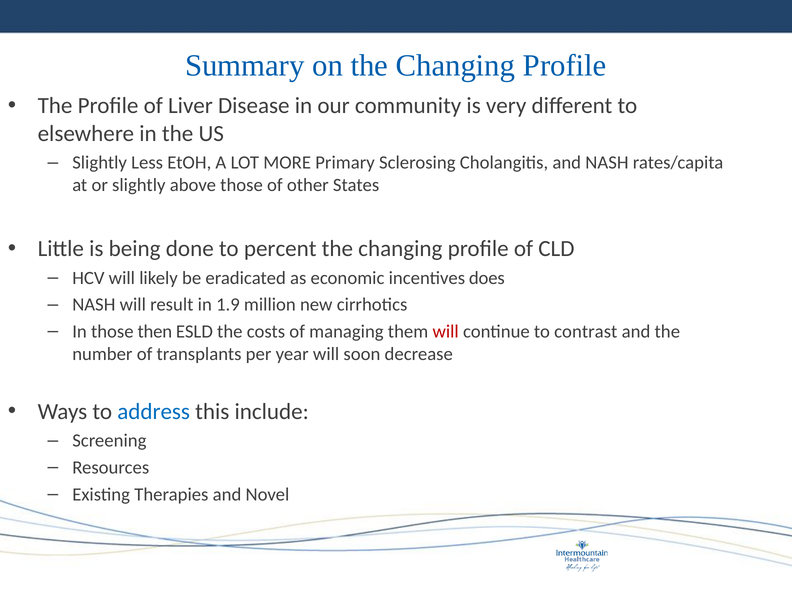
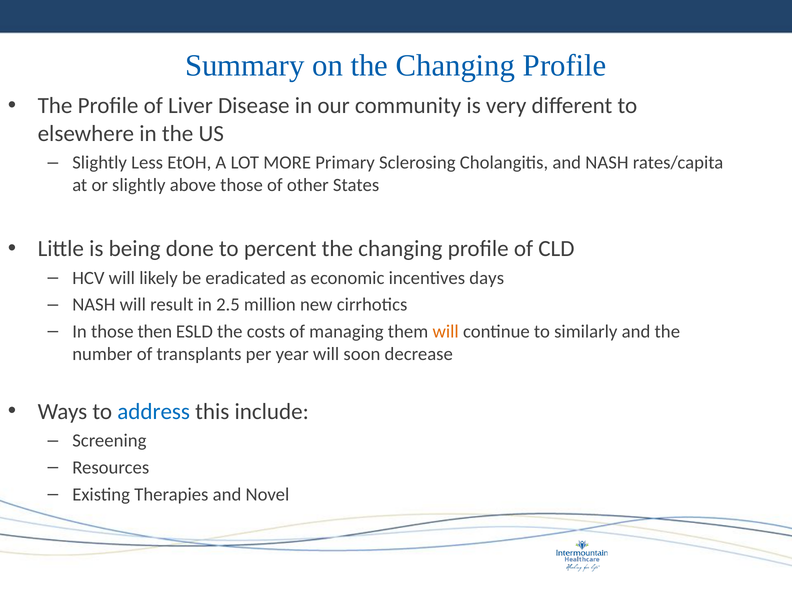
does: does -> days (487, 278)
1.9: 1.9 -> 2.5 (228, 305)
will colour: red -> orange (446, 332)
contrast: contrast -> similarly (586, 332)
